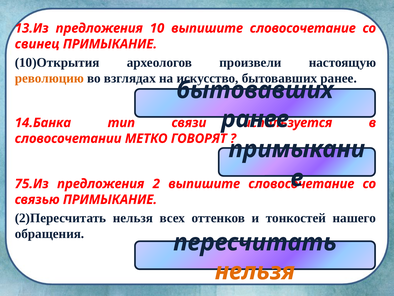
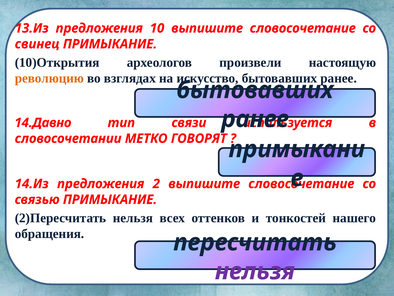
14.Банка: 14.Банка -> 14.Давно (43, 123)
75.Из: 75.Из -> 14.Из (32, 184)
нельзя colour: orange -> purple (255, 271)
